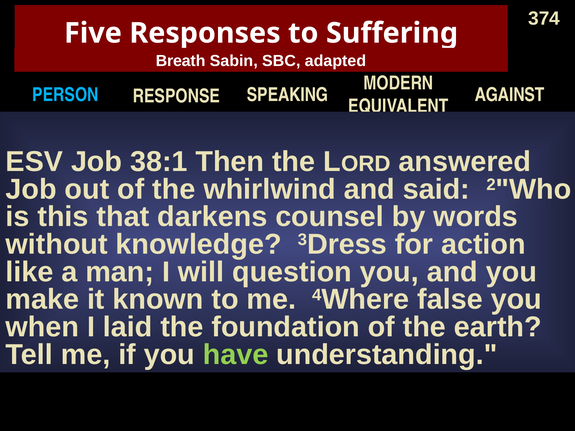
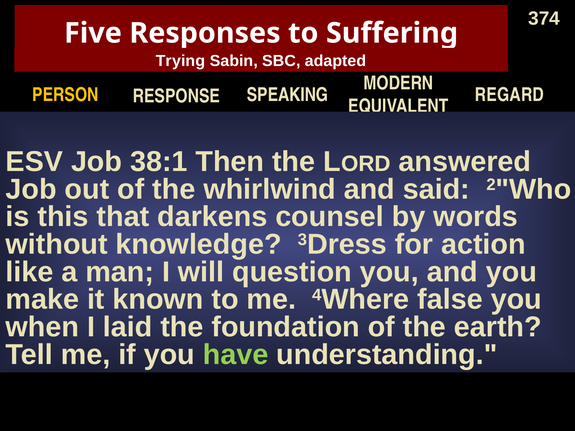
Breath: Breath -> Trying (181, 61)
PERSON colour: light blue -> yellow (65, 95)
AGAINST: AGAINST -> REGARD (509, 95)
